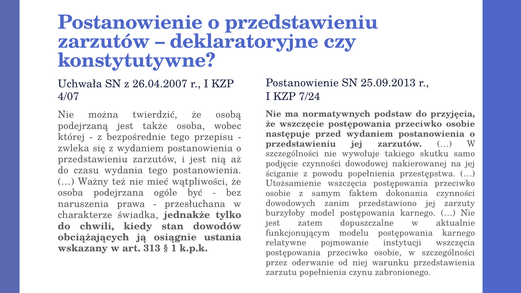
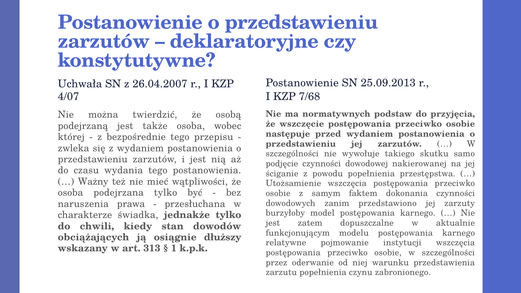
7/24: 7/24 -> 7/68 (309, 96)
podejrzana ogóle: ogóle -> tylko (166, 193)
ustania: ustania -> dłuższy (223, 237)
